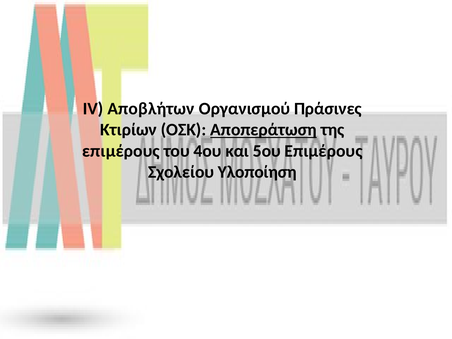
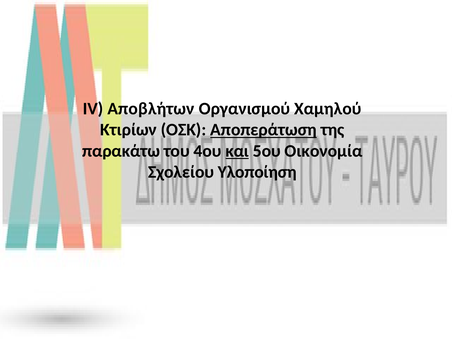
Πράσινες: Πράσινες -> Χαμηλού (328, 109)
επιμέρους: επιμέρους -> παρακάτω (121, 151)
και underline: none -> present (237, 151)
5ου Επιμέρους: Επιμέρους -> Οικονομία (324, 151)
